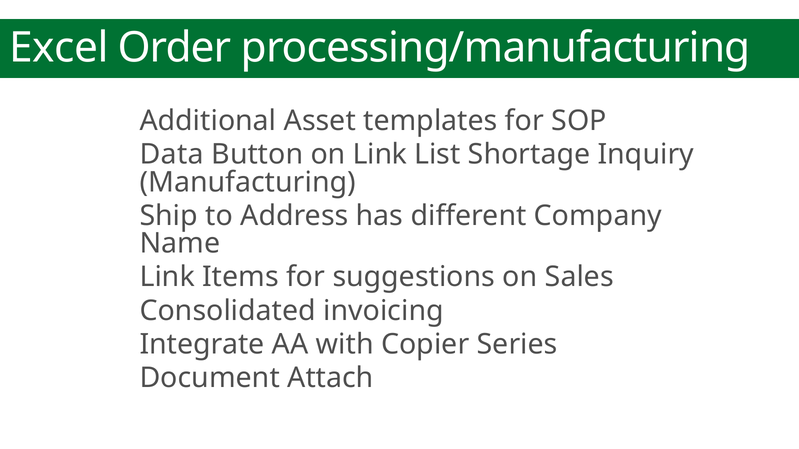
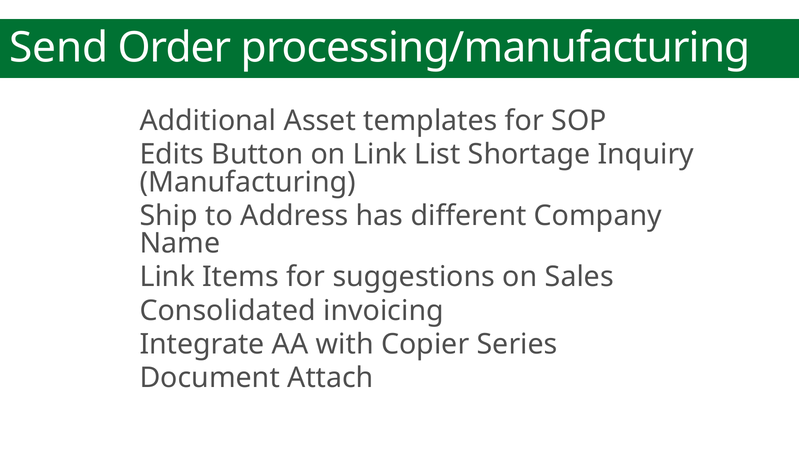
Excel: Excel -> Send (59, 48)
Data: Data -> Edits (172, 155)
